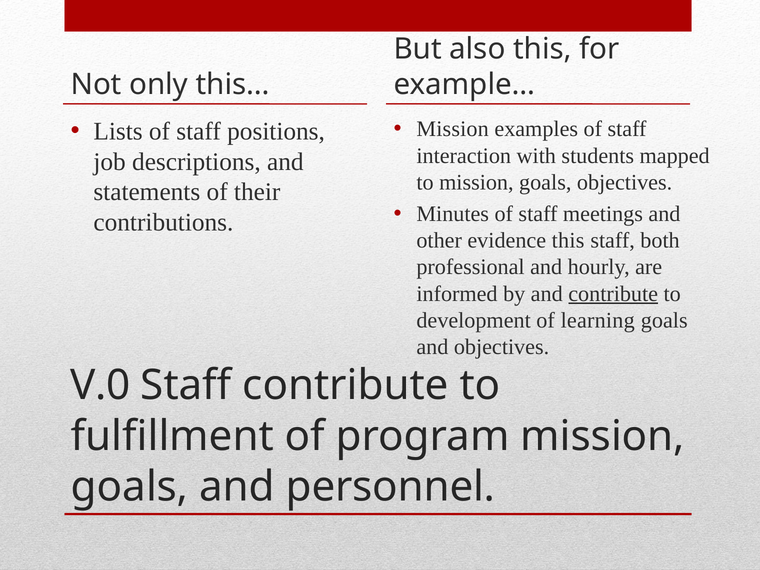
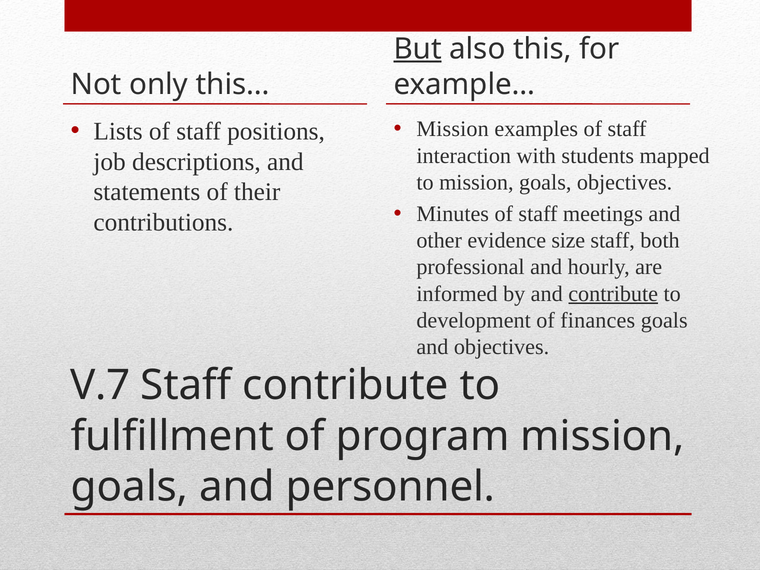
But underline: none -> present (418, 49)
evidence this: this -> size (568, 241)
learning: learning -> finances (598, 320)
V.0: V.0 -> V.7 (100, 386)
